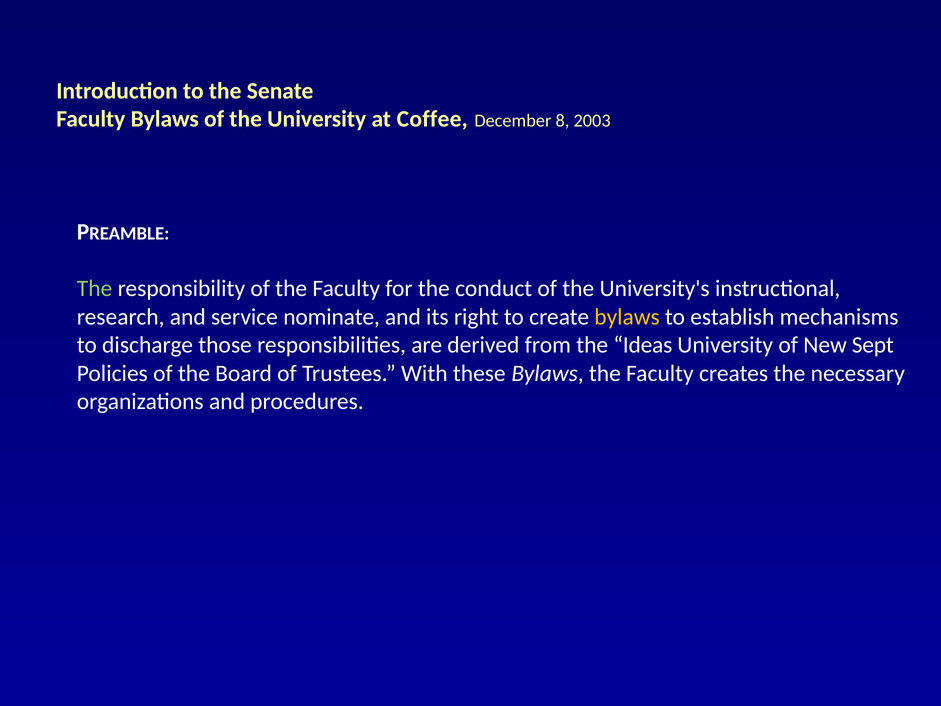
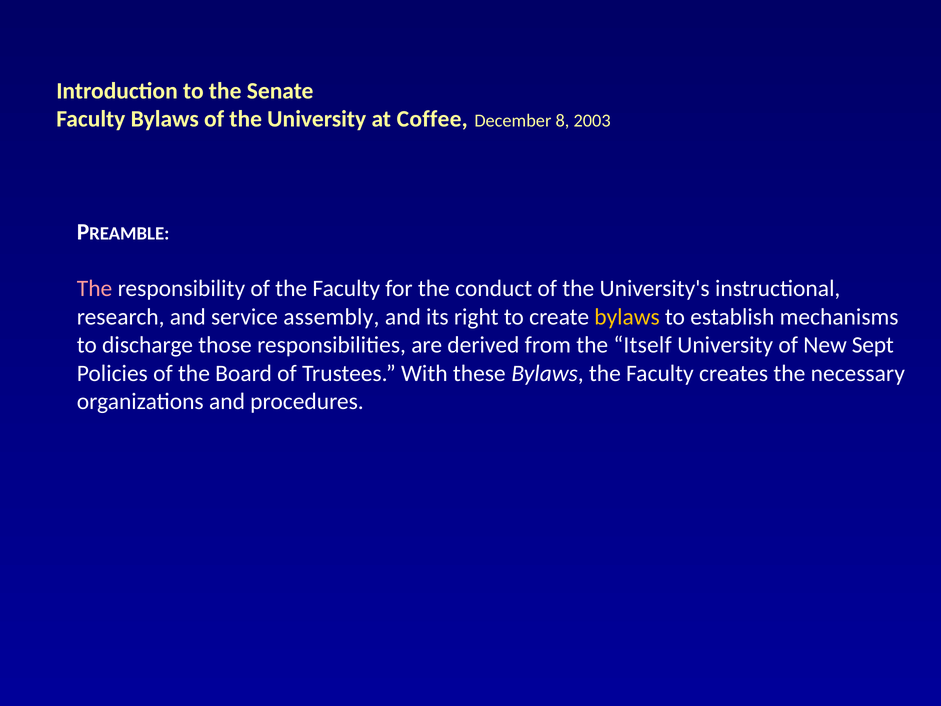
The colour: light green -> pink (95, 289)
nominate: nominate -> assembly (331, 317)
Ideas: Ideas -> Itself (643, 345)
